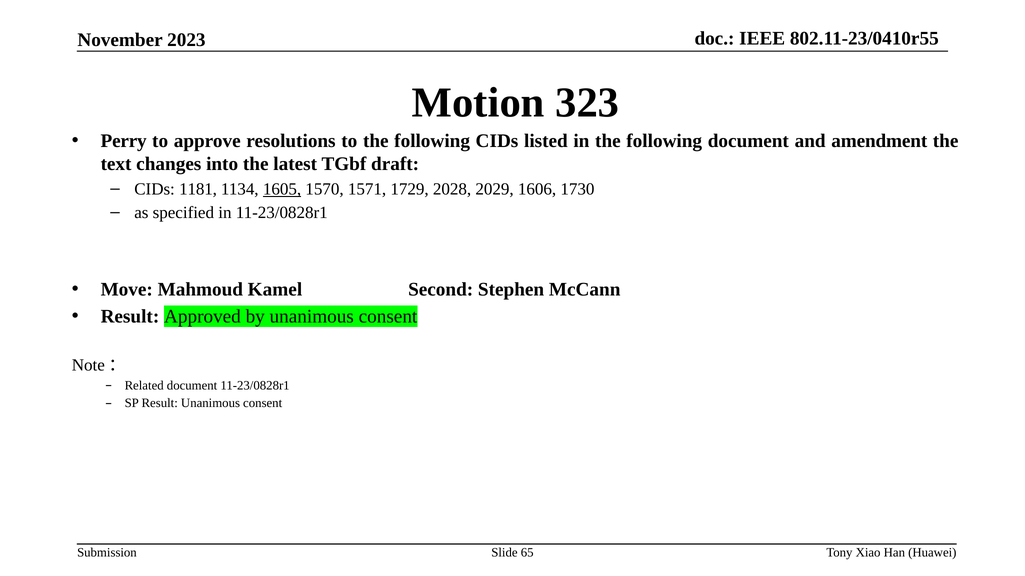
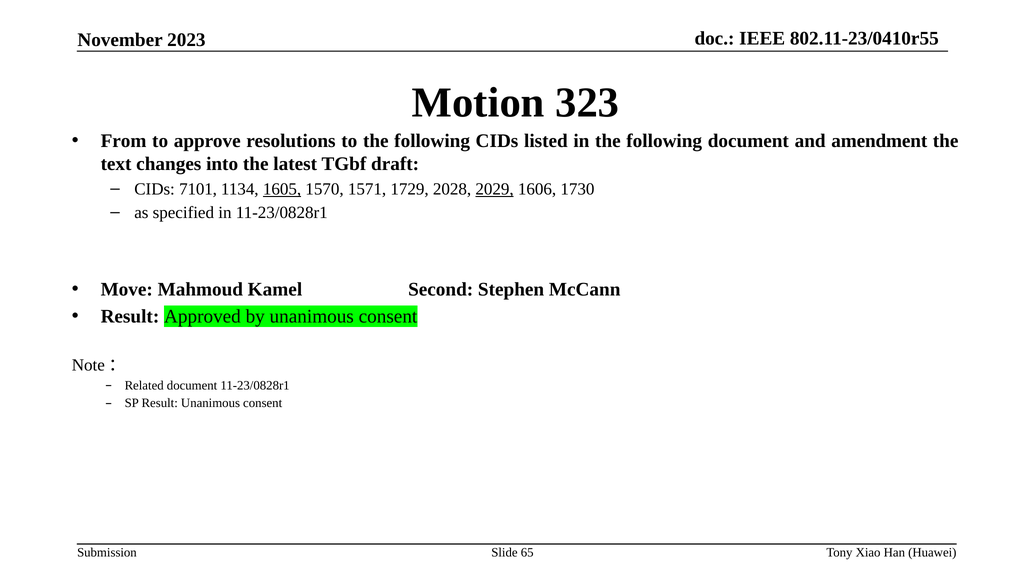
Perry: Perry -> From (124, 141)
1181: 1181 -> 7101 (198, 189)
2029 underline: none -> present (495, 189)
